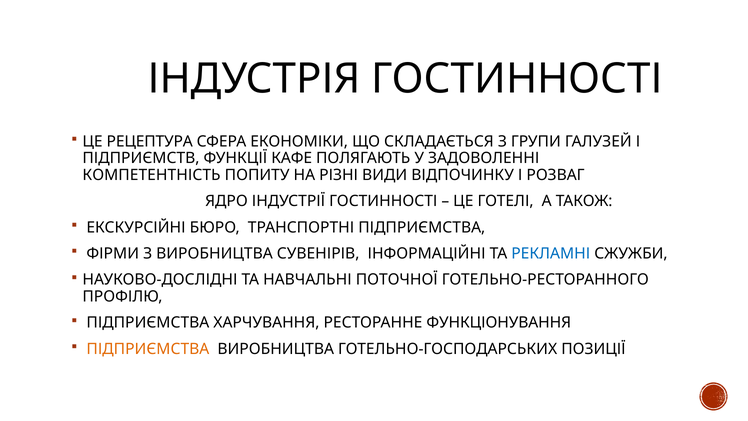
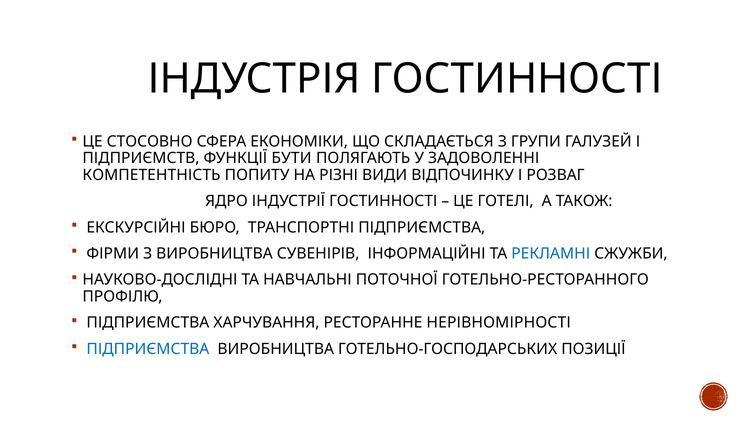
РЕЦЕПТУРА: РЕЦЕПТУРА -> СТОСОВНО (150, 141)
КАФЕ: КАФЕ -> БУТИ (292, 158)
ФУНКЦІОНУВАННЯ: ФУНКЦІОНУВАННЯ -> НЕРІВНОМІРНОСТІ (499, 323)
ПІДПРИЄМСТВА colour: orange -> blue (148, 349)
